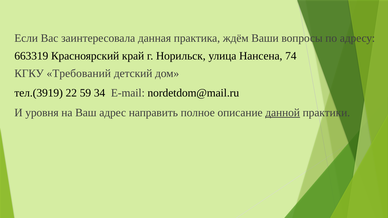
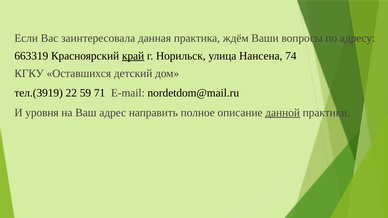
край underline: none -> present (133, 56)
Требований: Требований -> Оставшихся (79, 73)
34: 34 -> 71 (100, 93)
